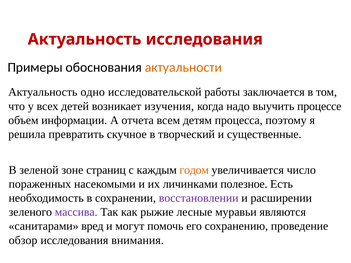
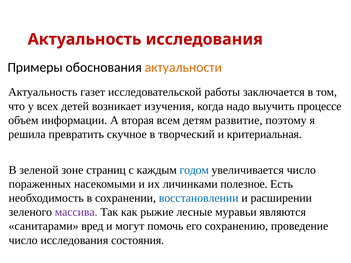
одно: одно -> газет (93, 92)
отчета: отчета -> вторая (138, 120)
процесса: процесса -> развитие (239, 120)
существенные: существенные -> критериальная (264, 134)
годом colour: orange -> blue (194, 170)
восстановлении colour: purple -> blue (199, 198)
обзор: обзор -> число (23, 240)
внимания: внимания -> состояния (138, 240)
